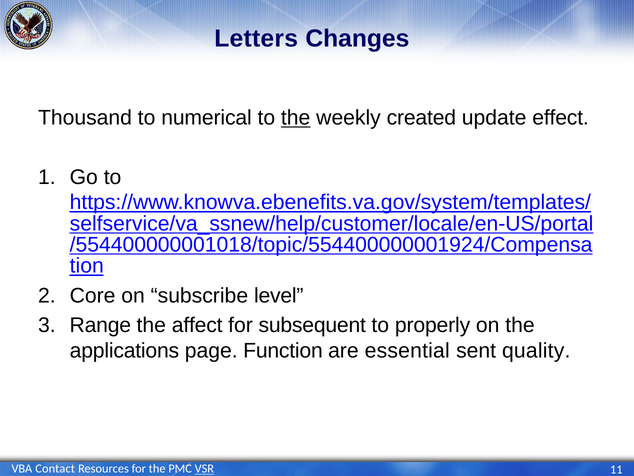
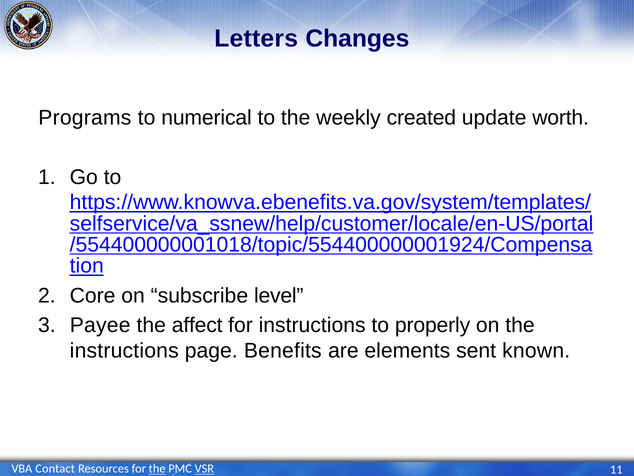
Thousand: Thousand -> Programs (85, 118)
the underline: present -> none (296, 118)
effect: effect -> worth (561, 118)
Range: Range -> Payee (100, 325)
for subsequent: subsequent -> instructions (312, 325)
applications: applications -> instructions (124, 350)
Function: Function -> Benefits (283, 350)
essential: essential -> elements (407, 350)
quality: quality -> known (536, 350)
the underline: none -> present (157, 468)
